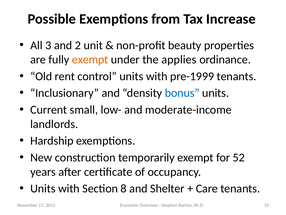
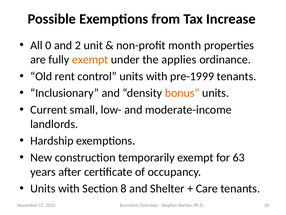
3: 3 -> 0 (48, 45)
beauty: beauty -> month (185, 45)
bonus colour: blue -> orange (182, 93)
52: 52 -> 63 (239, 157)
